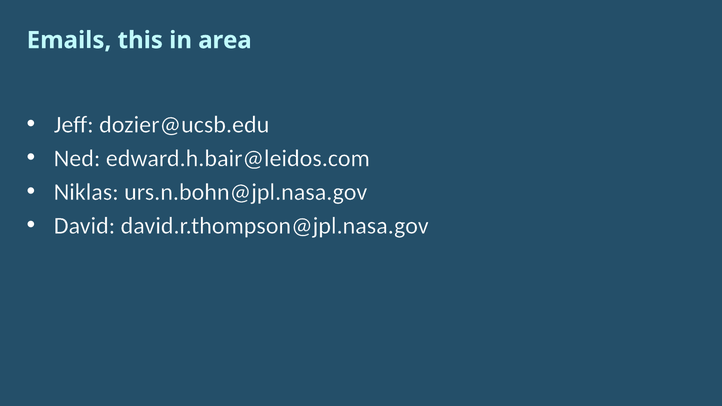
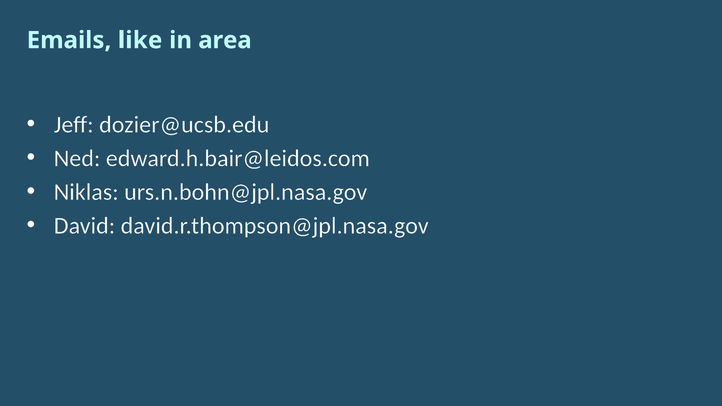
this: this -> like (140, 40)
